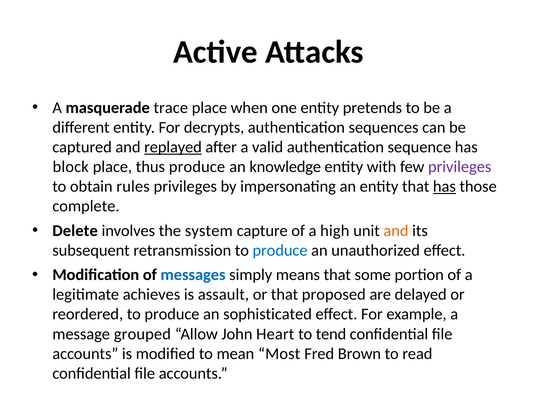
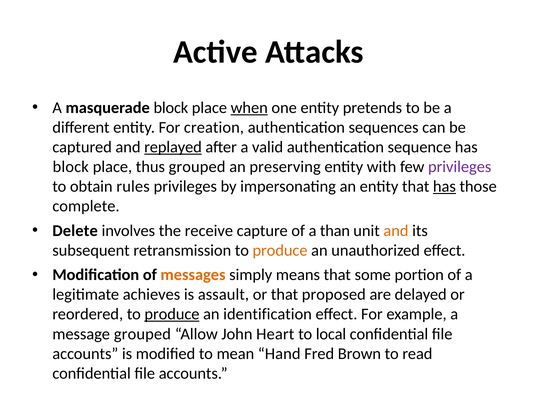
masquerade trace: trace -> block (171, 108)
when underline: none -> present (249, 108)
decrypts: decrypts -> creation (214, 127)
thus produce: produce -> grouped (197, 167)
knowledge: knowledge -> preserving (285, 167)
system: system -> receive (209, 231)
high: high -> than (335, 231)
produce colour: blue -> orange (280, 250)
messages colour: blue -> orange (193, 275)
produce underline: none -> present (172, 314)
sophisticated: sophisticated -> identification (268, 314)
tend: tend -> local (331, 334)
Most: Most -> Hand (279, 353)
